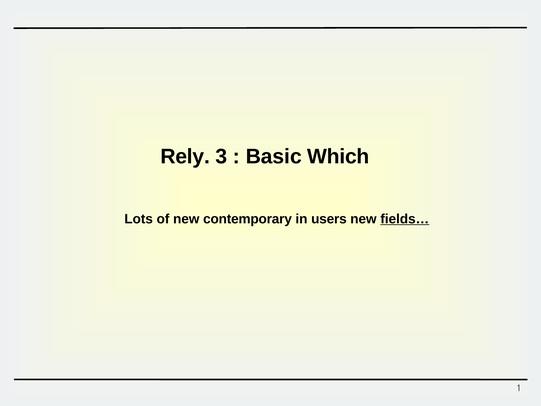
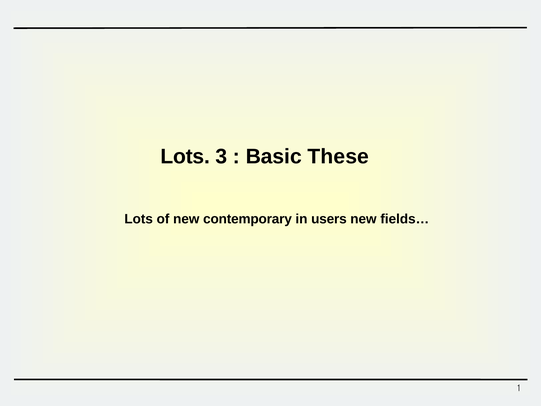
Rely: Rely -> Lots (185, 157)
Which: Which -> These (338, 157)
fields… underline: present -> none (405, 219)
